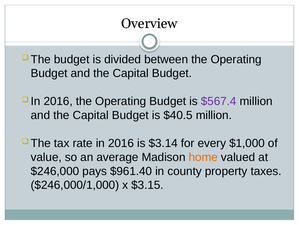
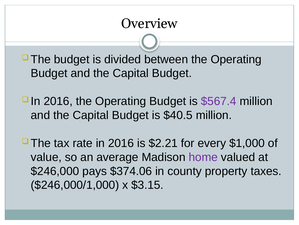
$3.14: $3.14 -> $2.21 (163, 143)
home colour: orange -> purple (203, 157)
$961.40: $961.40 -> $374.06 (131, 171)
